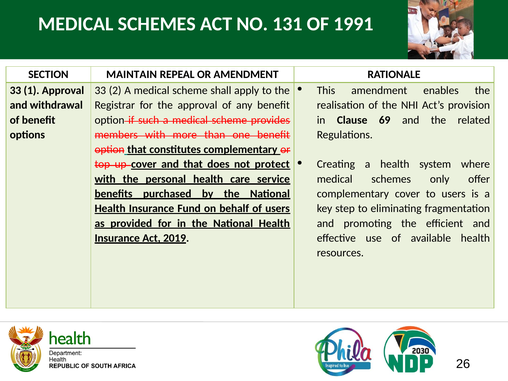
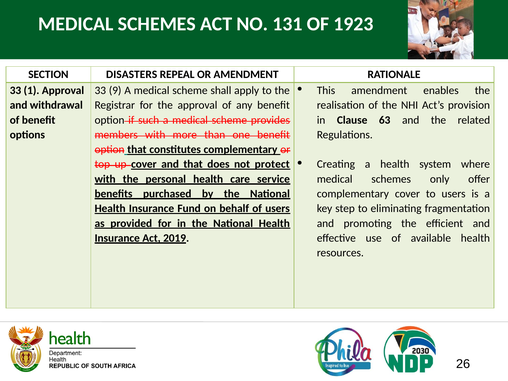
1991: 1991 -> 1923 (354, 24)
MAINTAIN: MAINTAIN -> DISASTERS (132, 74)
2: 2 -> 9 (115, 90)
69: 69 -> 63 (385, 120)
